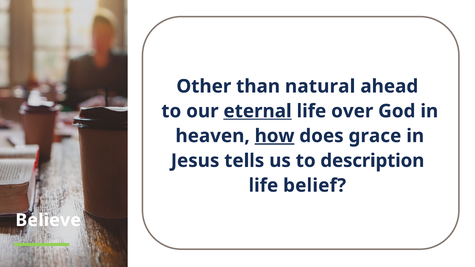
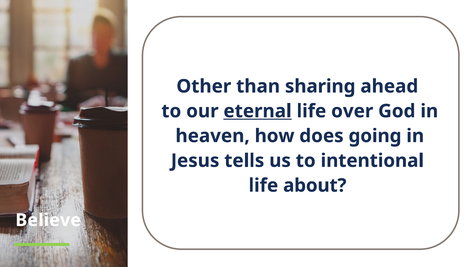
natural: natural -> sharing (320, 86)
how underline: present -> none (275, 136)
grace: grace -> going (375, 136)
description: description -> intentional (372, 161)
belief: belief -> about (315, 186)
